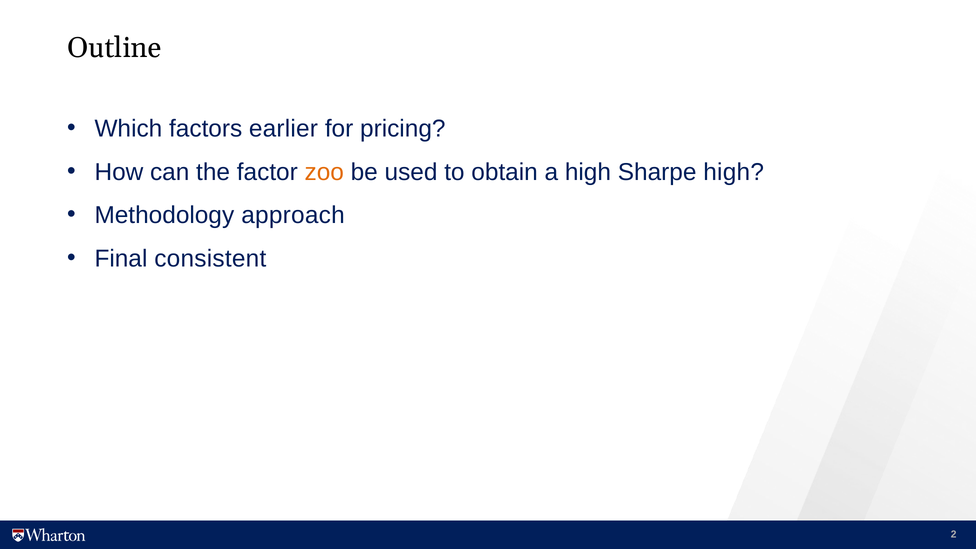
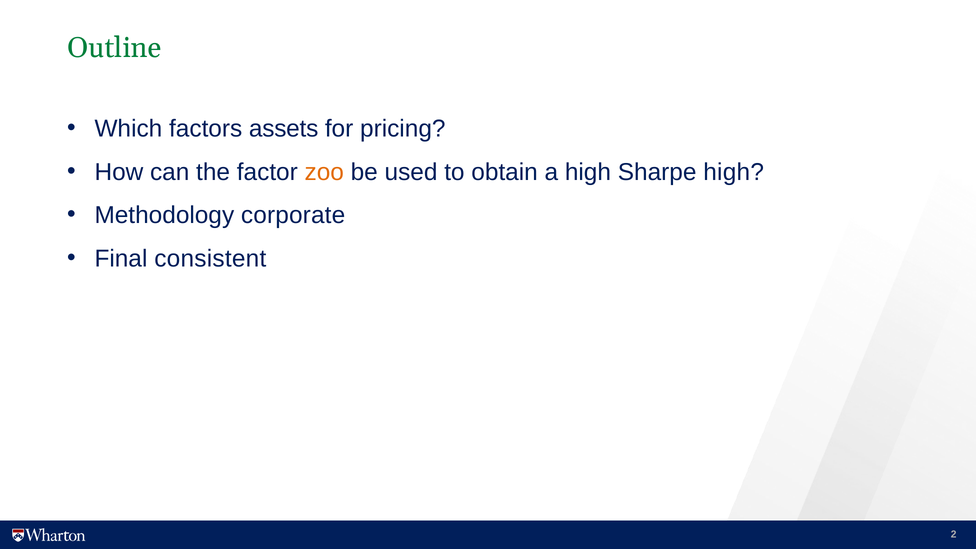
Outline colour: black -> green (114, 48)
earlier: earlier -> assets (284, 129)
approach: approach -> corporate (293, 215)
